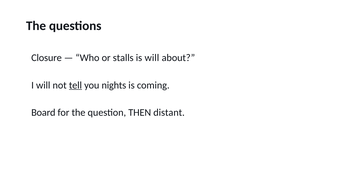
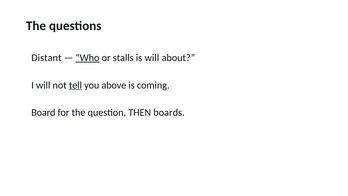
Closure: Closure -> Distant (46, 58)
Who underline: none -> present (87, 58)
nights: nights -> above (114, 85)
distant: distant -> boards (169, 112)
